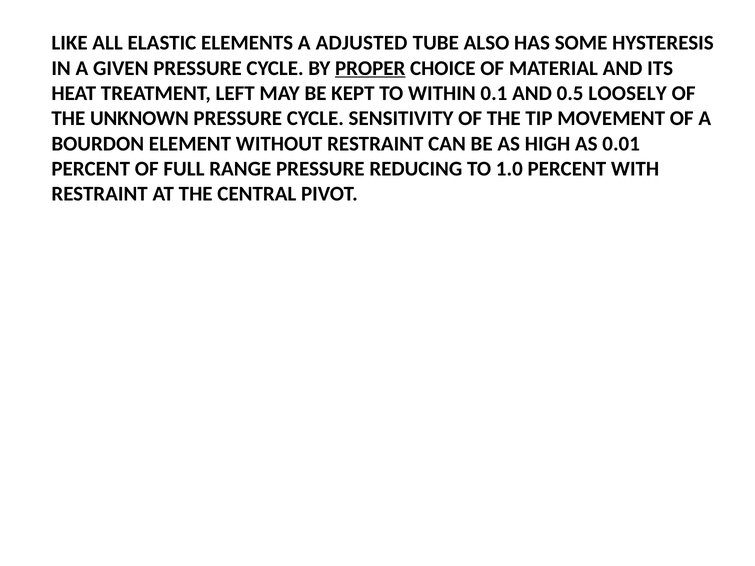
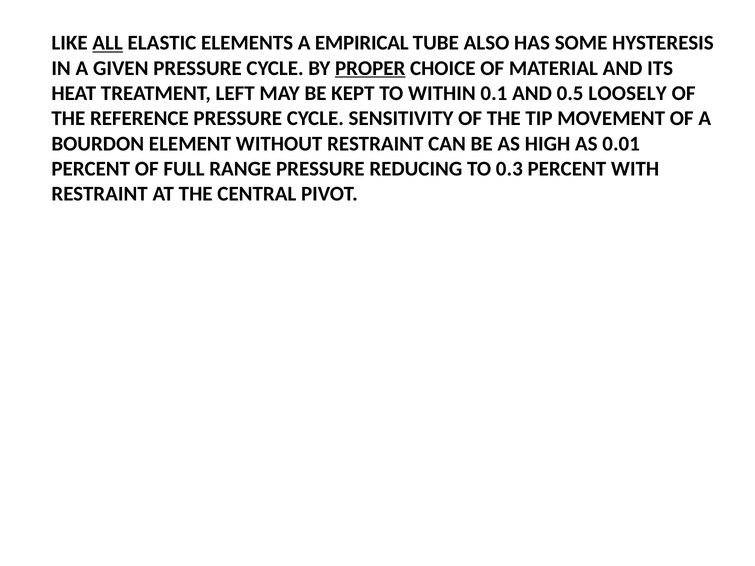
ALL underline: none -> present (108, 43)
ADJUSTED: ADJUSTED -> EMPIRICAL (362, 43)
UNKNOWN: UNKNOWN -> REFERENCE (139, 118)
1.0: 1.0 -> 0.3 (509, 169)
